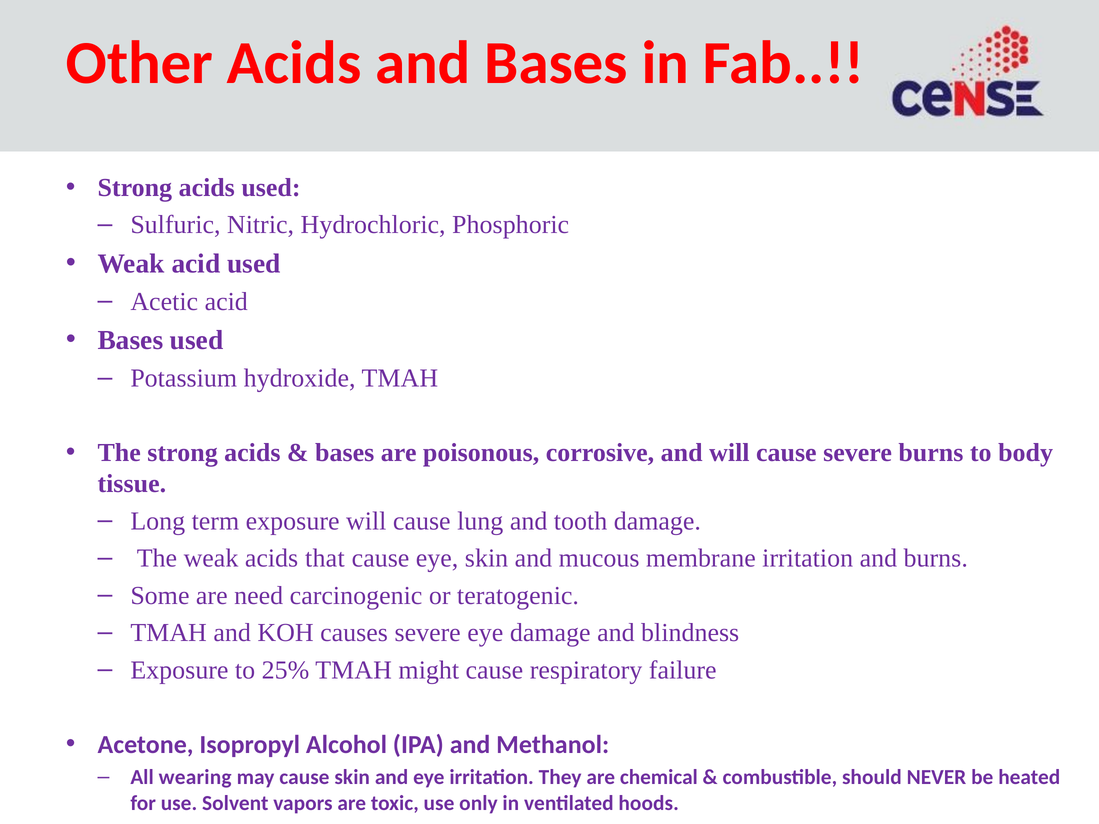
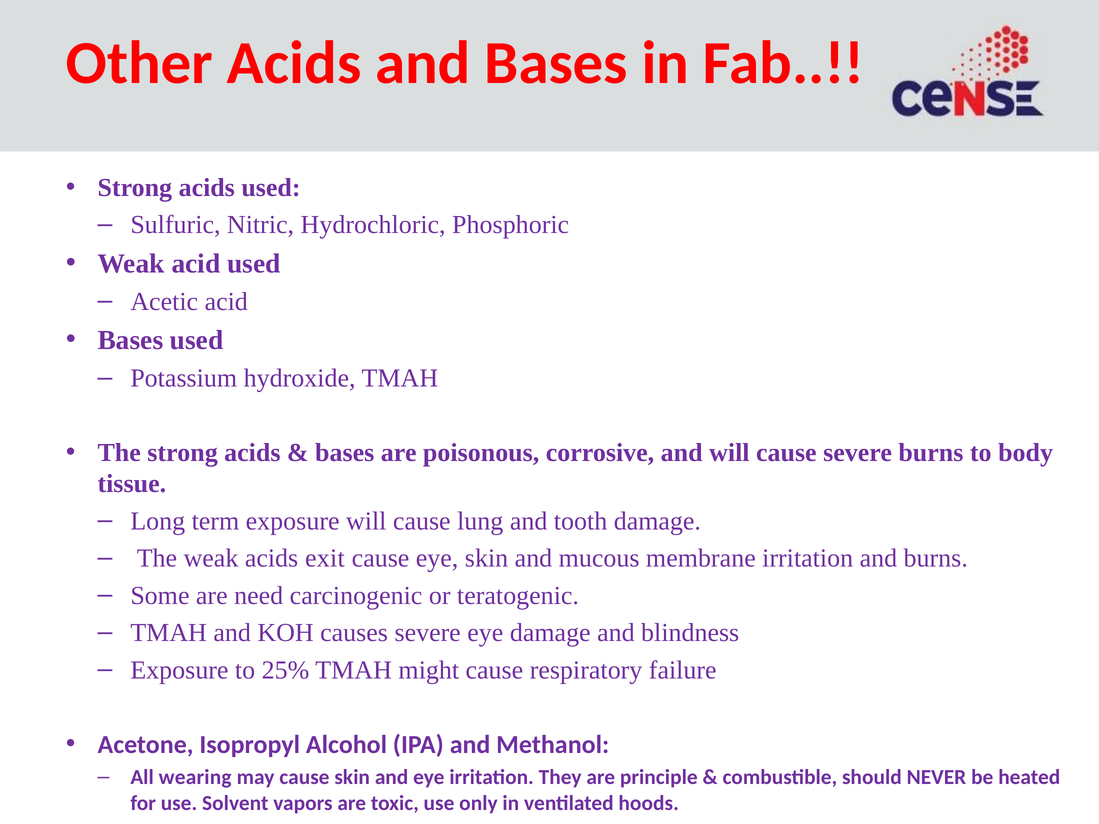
that: that -> exit (325, 558)
chemical: chemical -> principle (659, 778)
